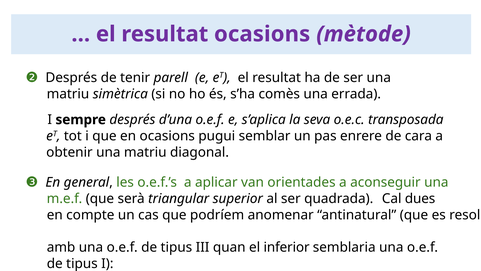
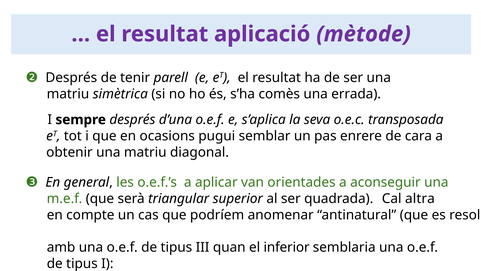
resultat ocasions: ocasions -> aplicació (262, 34)
dues: dues -> altra (420, 198)
